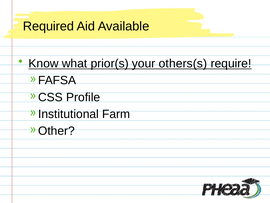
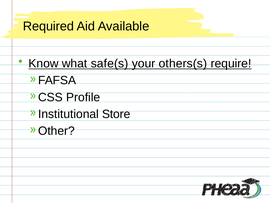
prior(s: prior(s -> safe(s (110, 63)
Farm: Farm -> Store (116, 114)
